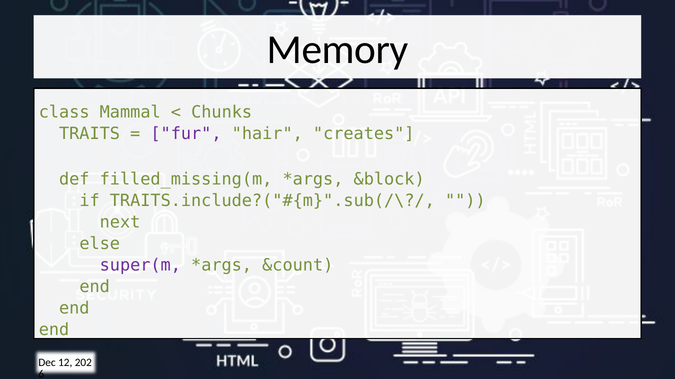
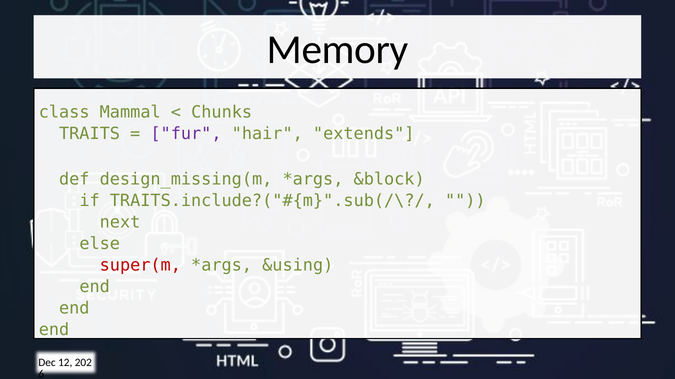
creates: creates -> extends (364, 134)
filled_missing(m: filled_missing(m -> design_missing(m (186, 179)
super(m colour: purple -> red (140, 266)
&count: &count -> &using (298, 266)
